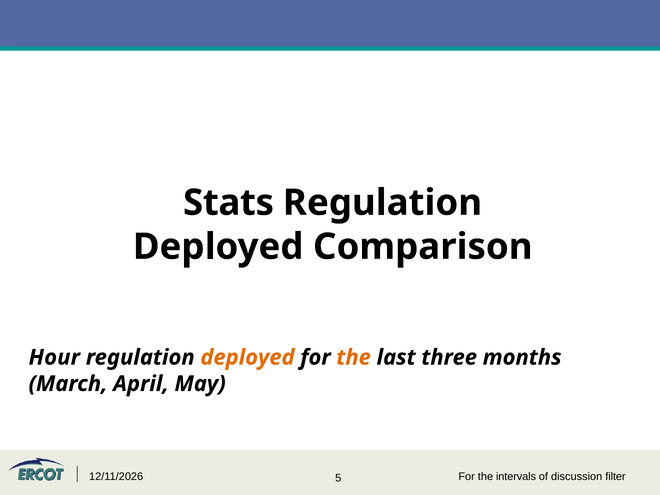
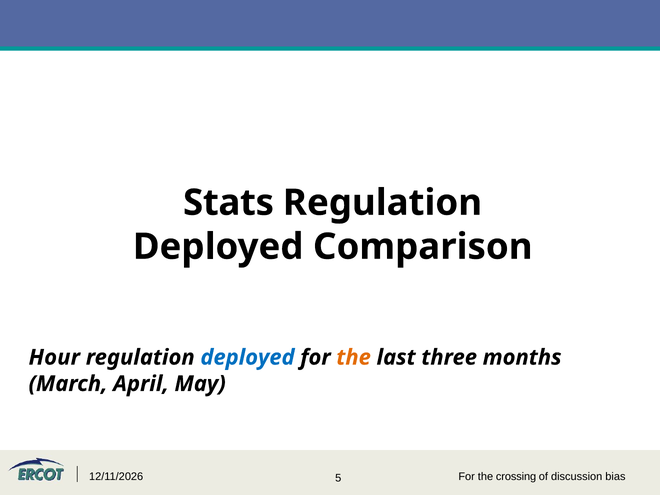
deployed colour: orange -> blue (248, 357)
intervals: intervals -> crossing (516, 477)
filter: filter -> bias (615, 477)
